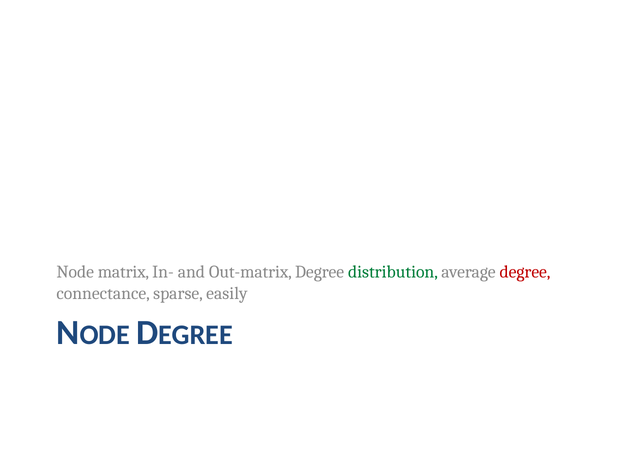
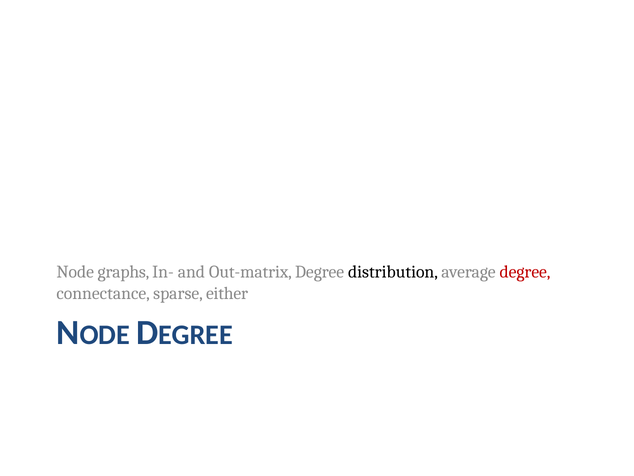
matrix: matrix -> graphs (123, 272)
distribution colour: green -> black (393, 272)
easily: easily -> either (227, 293)
